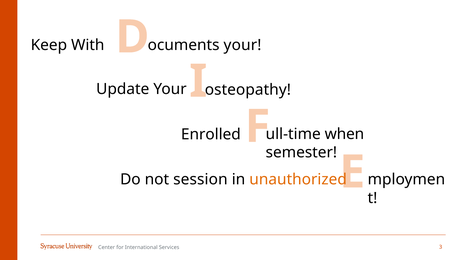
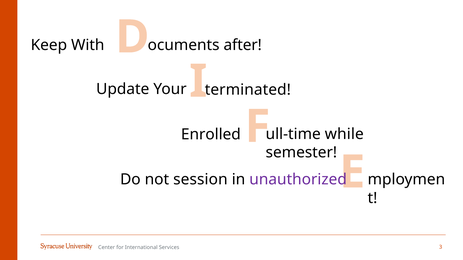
ocuments your: your -> after (243, 45)
osteopathy: osteopathy -> terminated (248, 90)
when: when -> while (344, 134)
unauthorized colour: orange -> purple (298, 180)
